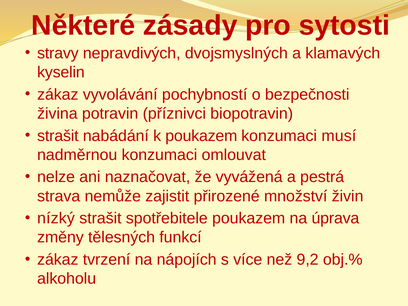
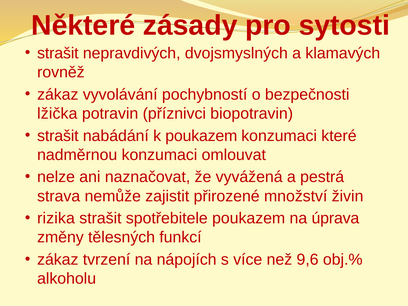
stravy: stravy -> strašit (58, 53)
kyselin: kyselin -> rovněž (61, 72)
živina: živina -> lžička (57, 114)
musí: musí -> které (339, 136)
nízký: nízký -> rizika (56, 218)
9,2: 9,2 -> 9,6 (308, 260)
